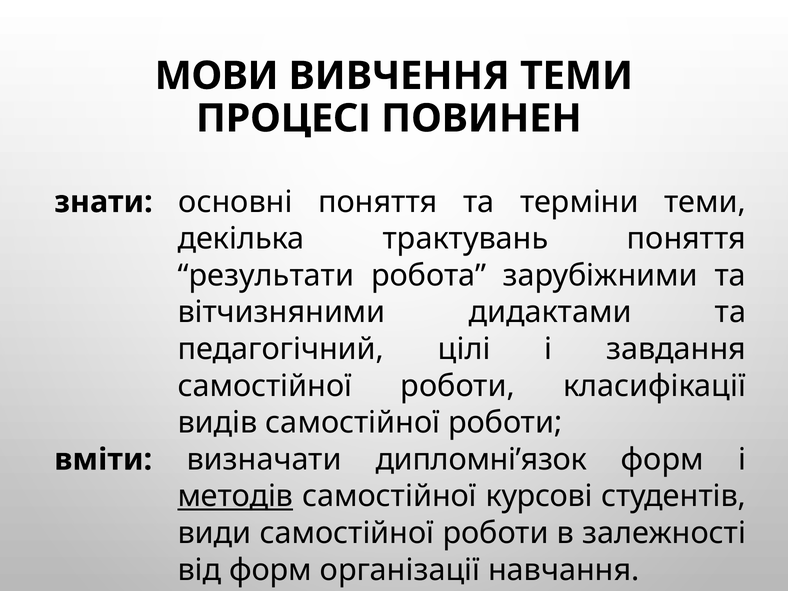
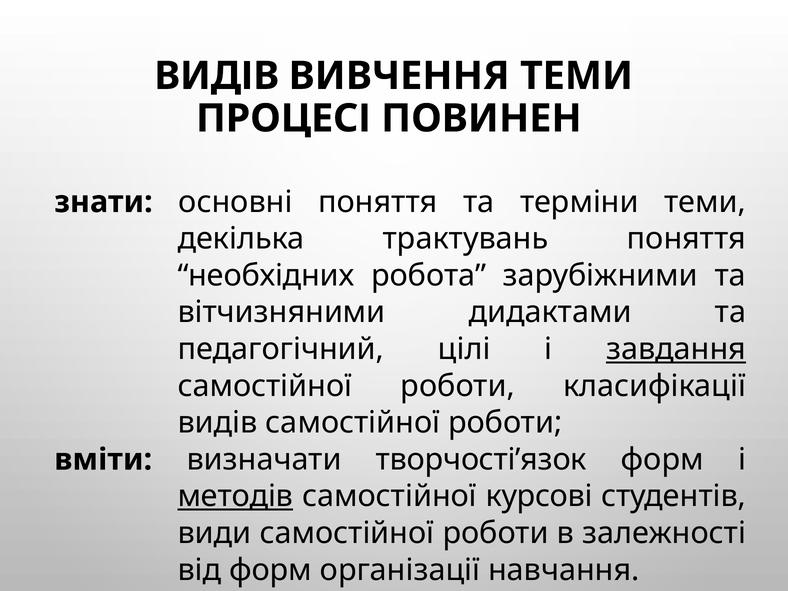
МОВИ: МОВИ -> ВИДІВ (217, 76)
результати: результати -> необхідних (266, 276)
завдання underline: none -> present (676, 349)
дипломні’язок: дипломні’язок -> творчості’язок (481, 460)
